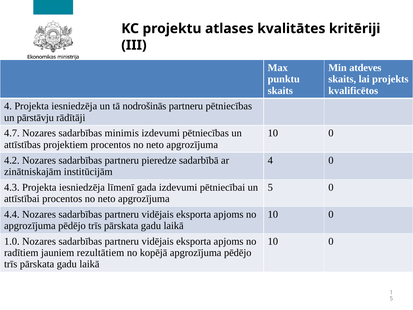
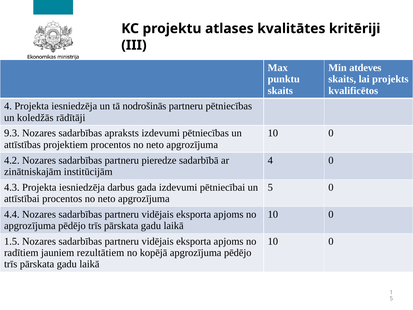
pārstāvju: pārstāvju -> koledžās (35, 118)
4.7: 4.7 -> 9.3 (12, 133)
minimis: minimis -> apraksts (122, 133)
līmenī: līmenī -> darbus (121, 187)
1.0: 1.0 -> 1.5 (12, 241)
